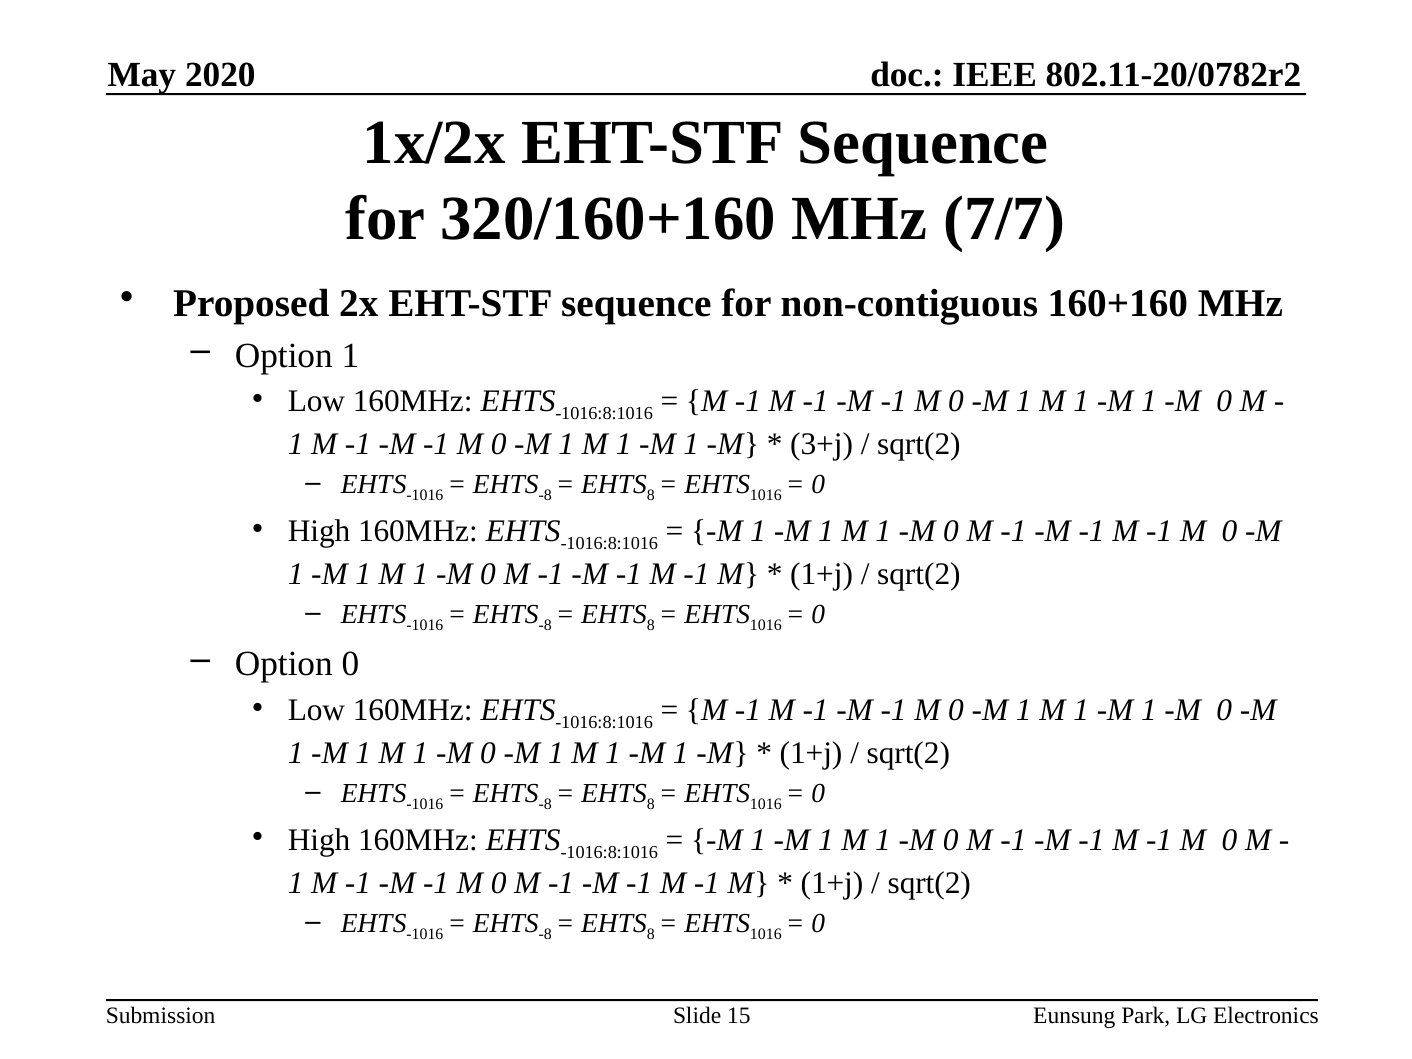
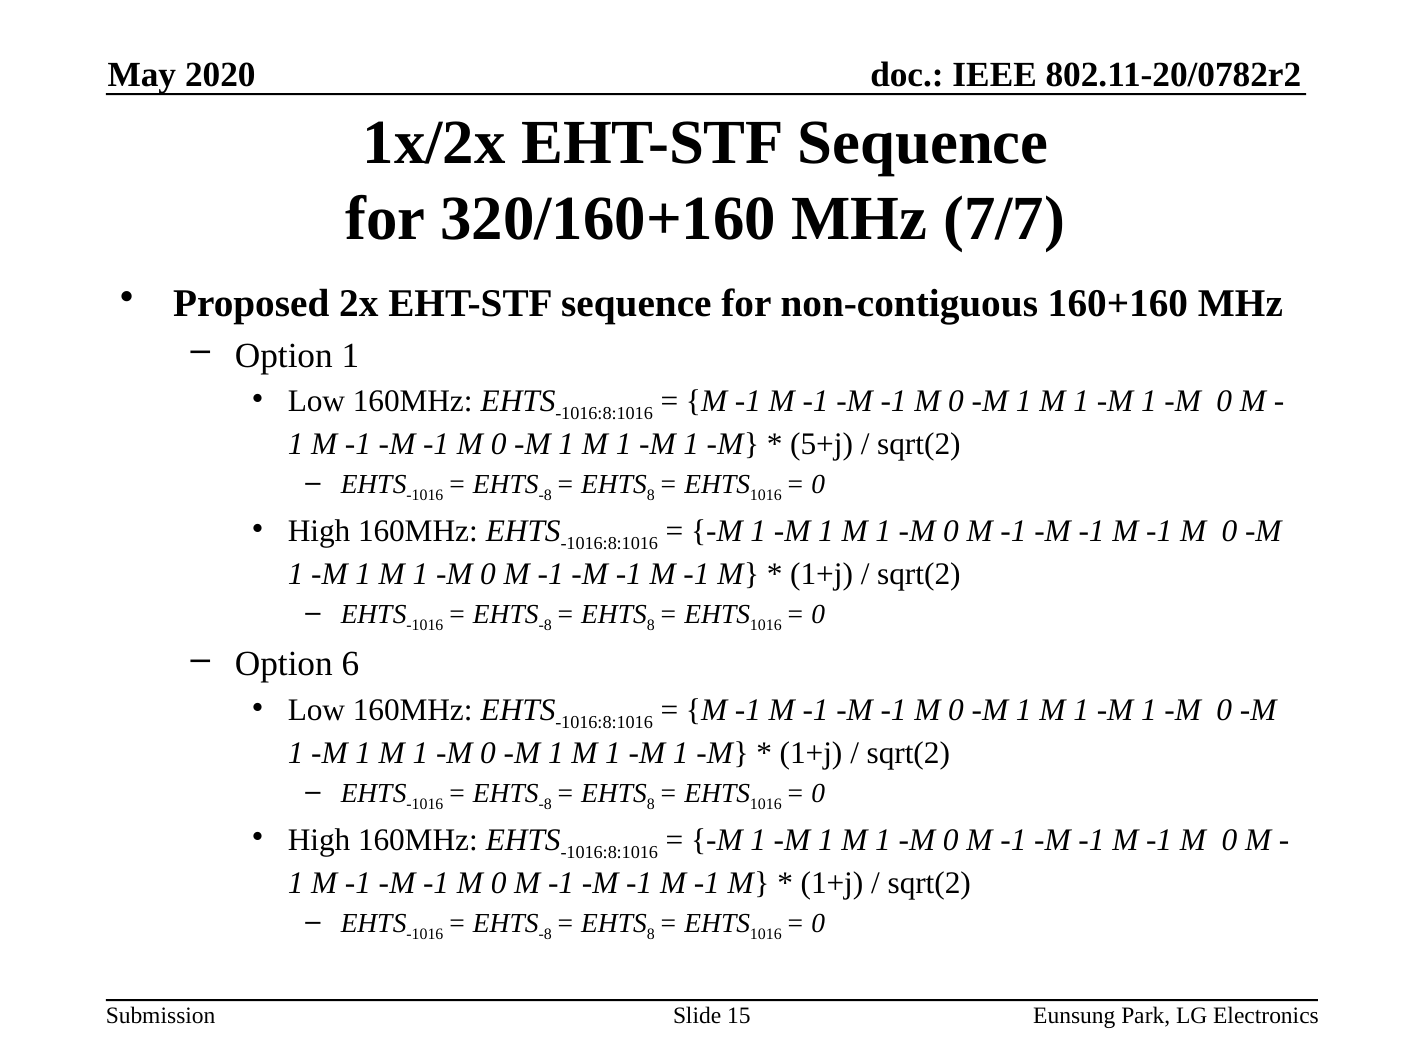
3+j: 3+j -> 5+j (822, 444)
Option 0: 0 -> 6 (350, 664)
